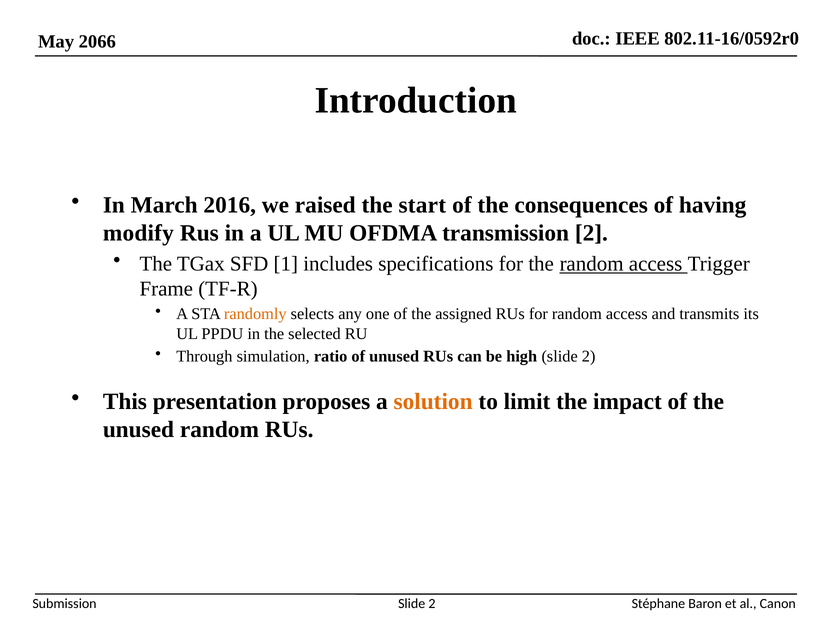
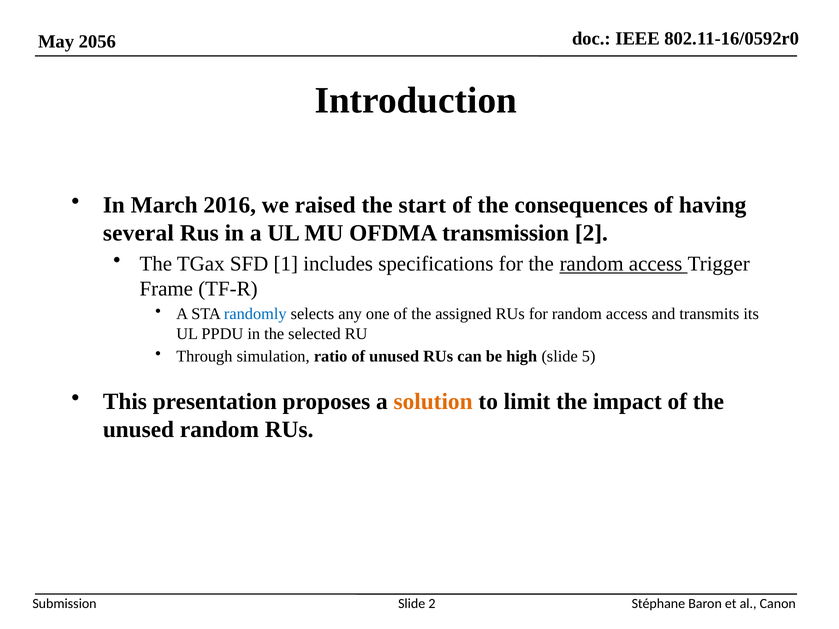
2066: 2066 -> 2056 (97, 41)
modify: modify -> several (138, 233)
randomly colour: orange -> blue (255, 314)
high slide 2: 2 -> 5 (589, 357)
